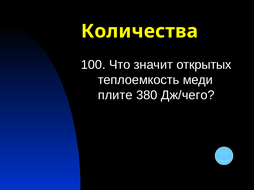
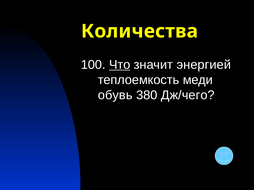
Что underline: none -> present (120, 65)
открытых: открытых -> энергией (204, 65)
плите: плите -> обувь (115, 95)
